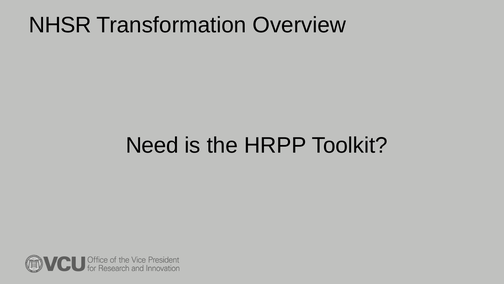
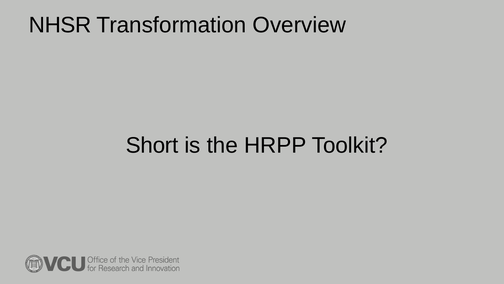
Need: Need -> Short (152, 145)
